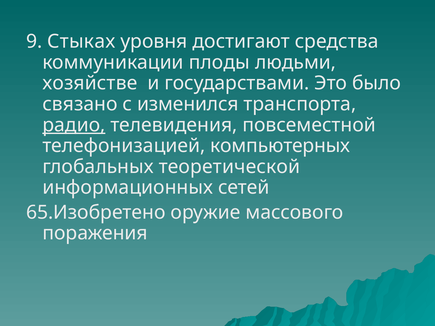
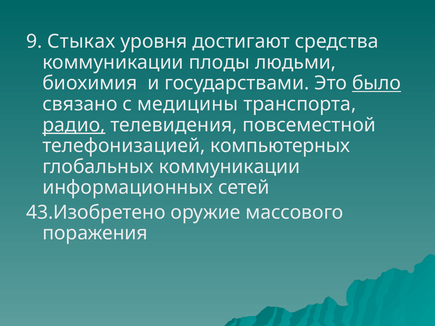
хозяйстве: хозяйстве -> биохимия (90, 83)
было underline: none -> present (377, 83)
изменился: изменился -> медицины (188, 104)
глобальных теоретической: теоретической -> коммуникации (230, 167)
65.Изобретено: 65.Изобретено -> 43.Изобретено (96, 213)
